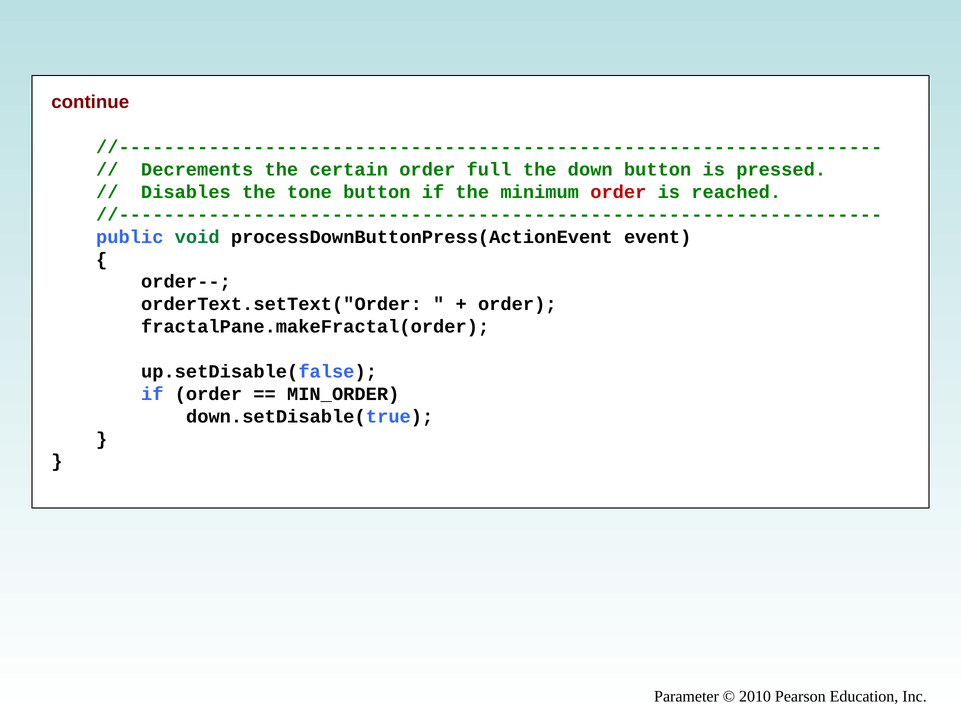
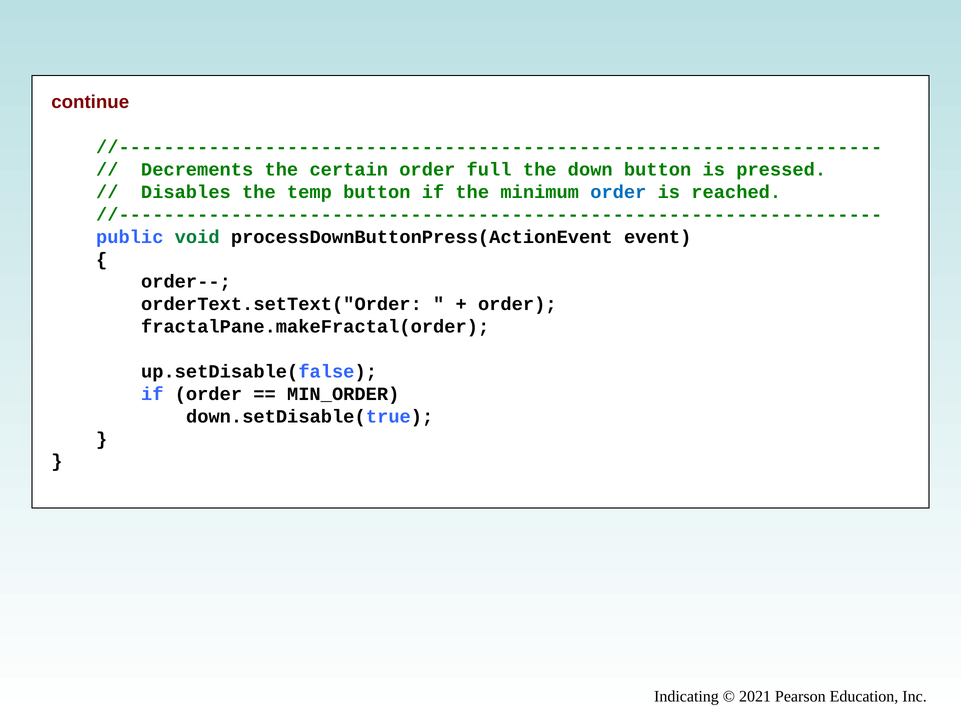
tone: tone -> temp (309, 192)
order colour: red -> blue (618, 192)
Parameter: Parameter -> Indicating (686, 696)
2010: 2010 -> 2021 (755, 696)
